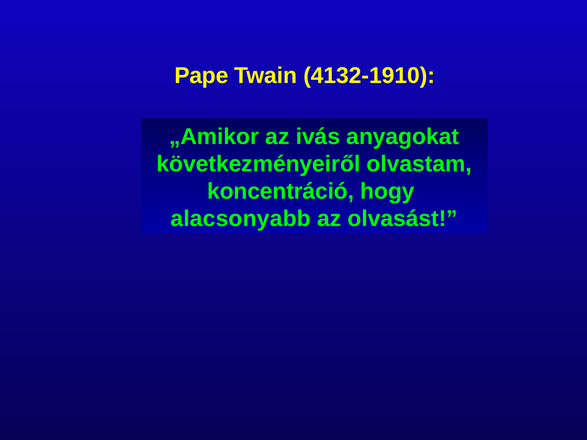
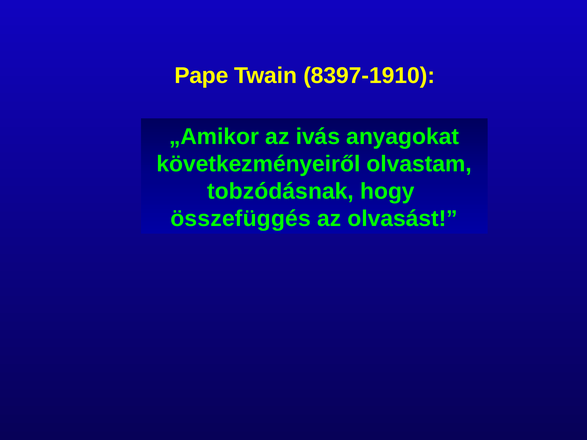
4132-1910: 4132-1910 -> 8397-1910 (369, 76)
koncentráció: koncentráció -> tobzódásnak (281, 191)
alacsonyabb: alacsonyabb -> összefüggés (241, 219)
